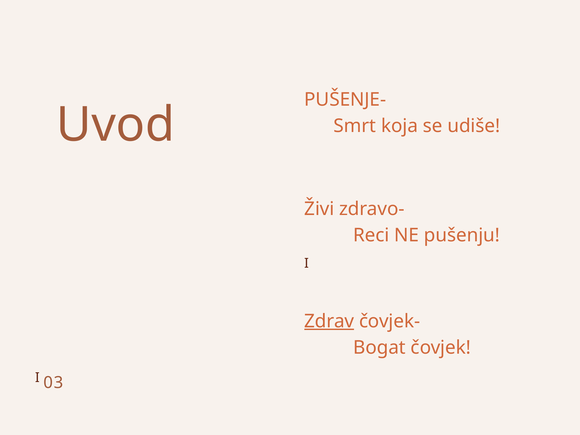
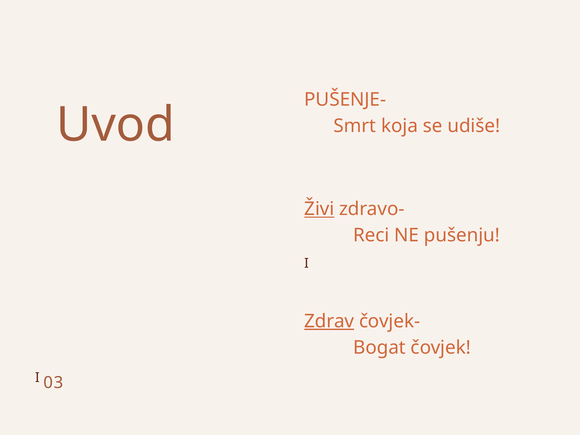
Živi underline: none -> present (319, 209)
